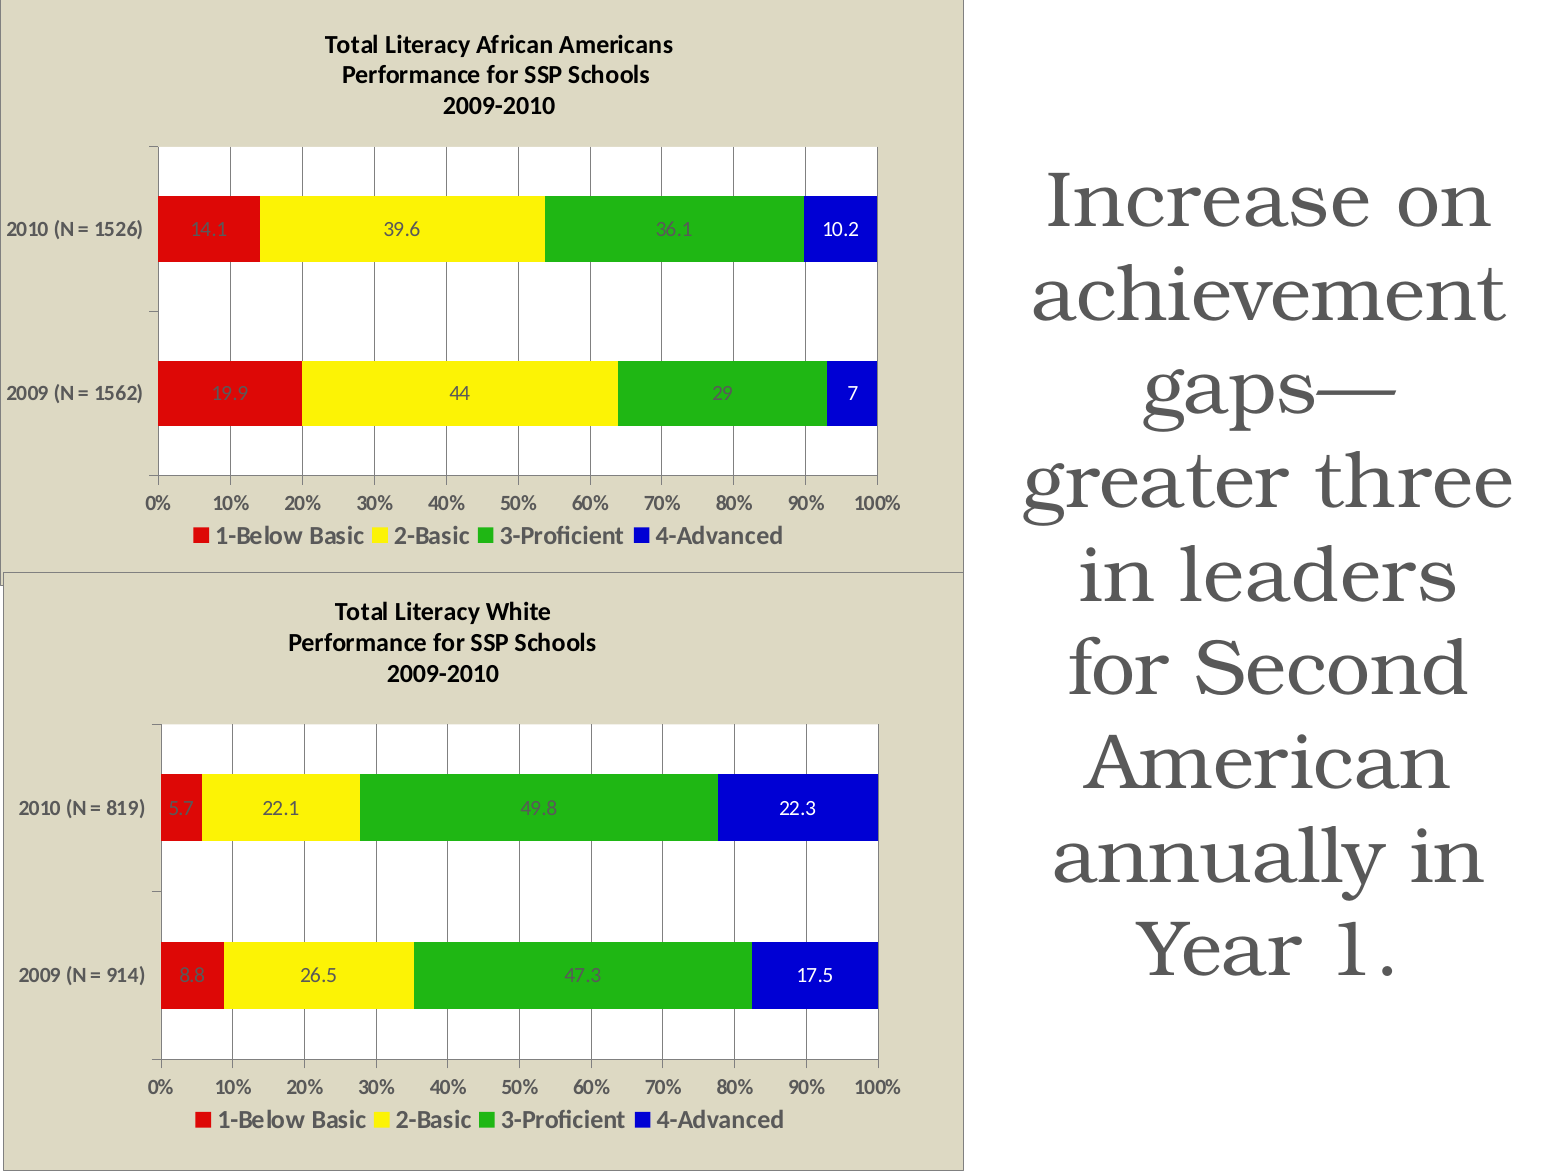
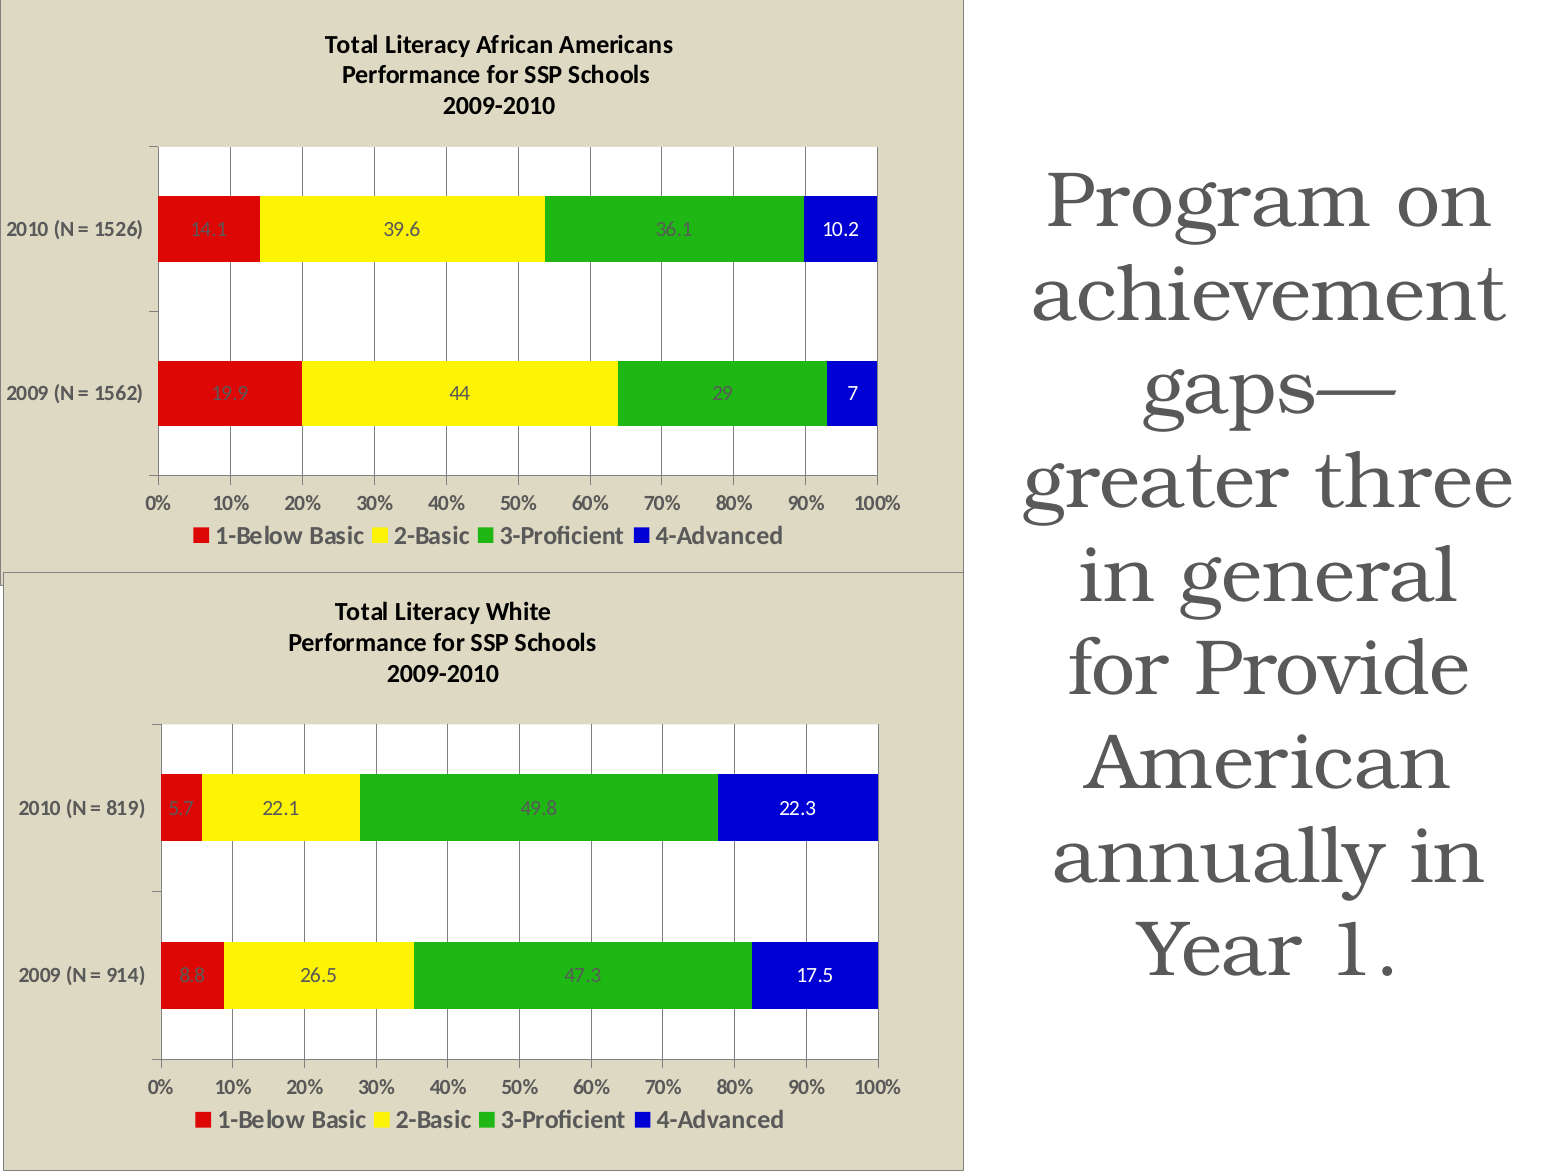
Increase: Increase -> Program (1209, 201)
leaders: leaders -> general (1319, 576)
Second: Second -> Provide (1332, 669)
